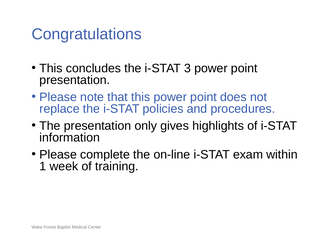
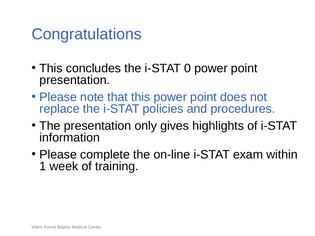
3: 3 -> 0 (188, 68)
